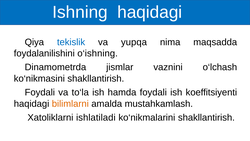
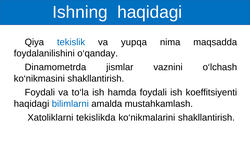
o‘ishning: o‘ishning -> o‘qanday (98, 53)
bilimlarni colour: orange -> blue (70, 103)
ishlatiladi: ishlatiladi -> tekislikda (96, 117)
